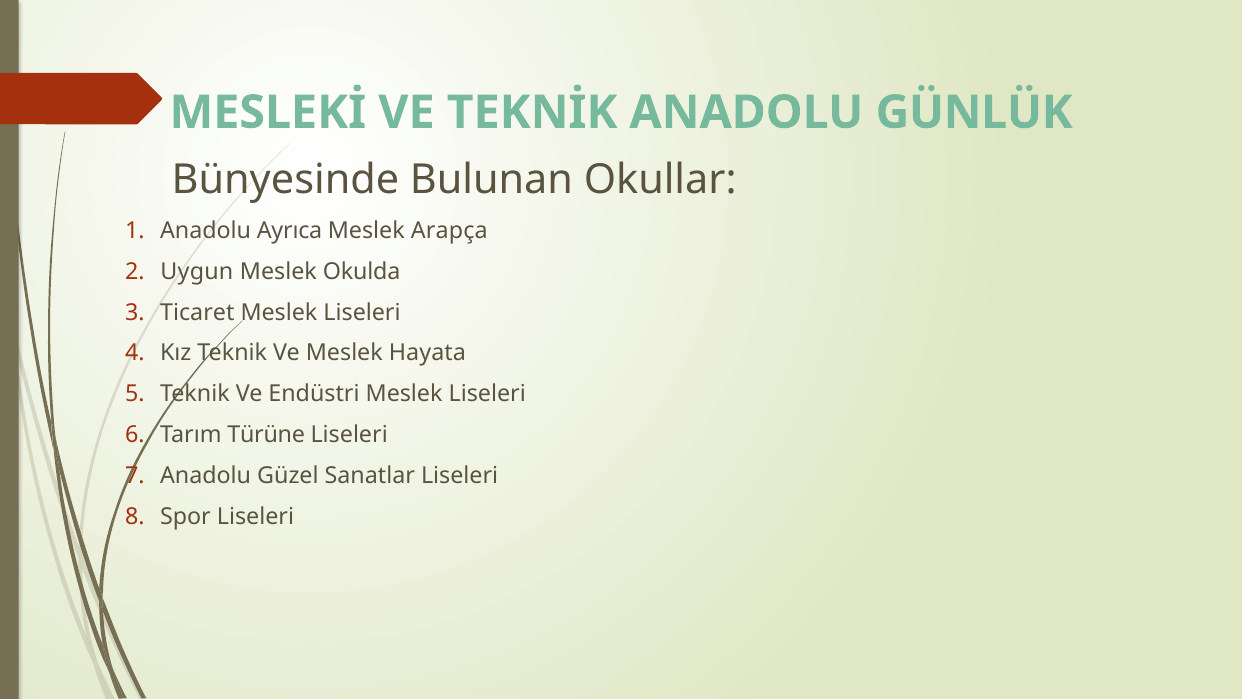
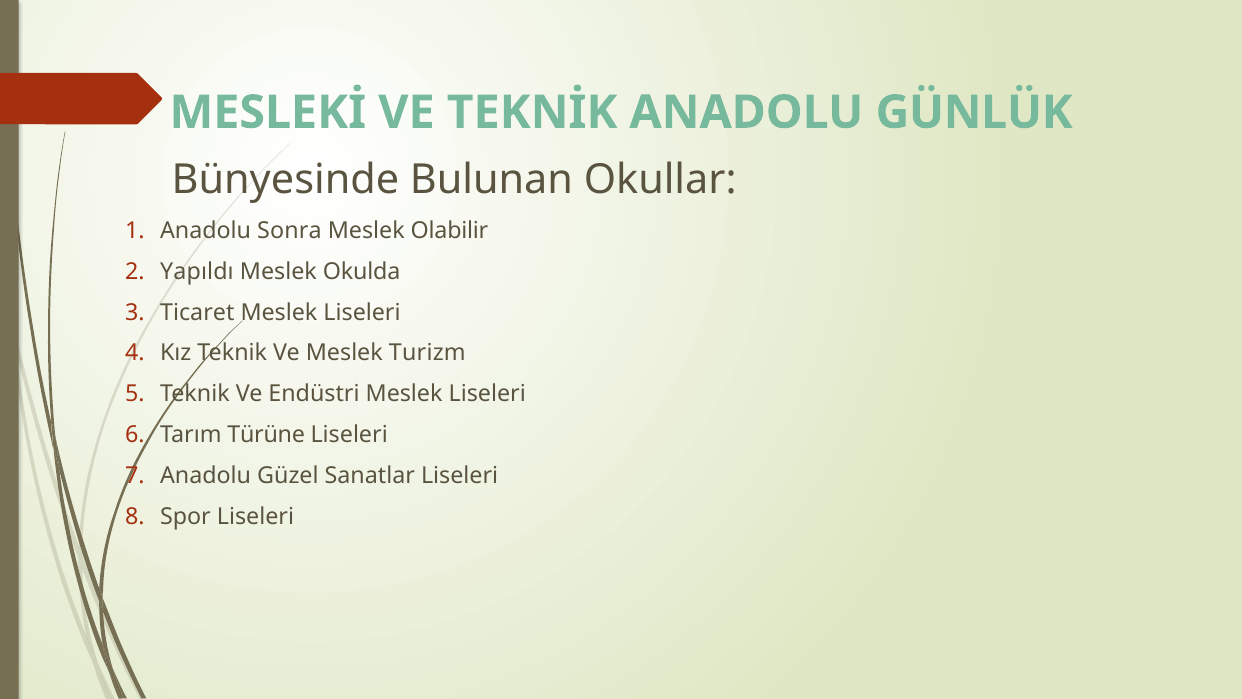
Ayrıca: Ayrıca -> Sonra (289, 230)
Arapça: Arapça -> Olabilir (449, 230)
Uygun: Uygun -> Yapıldı (197, 271)
Hayata: Hayata -> Turizm (427, 353)
